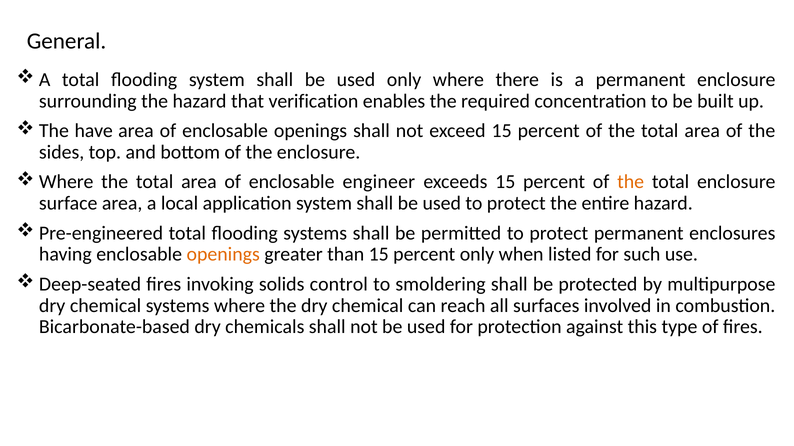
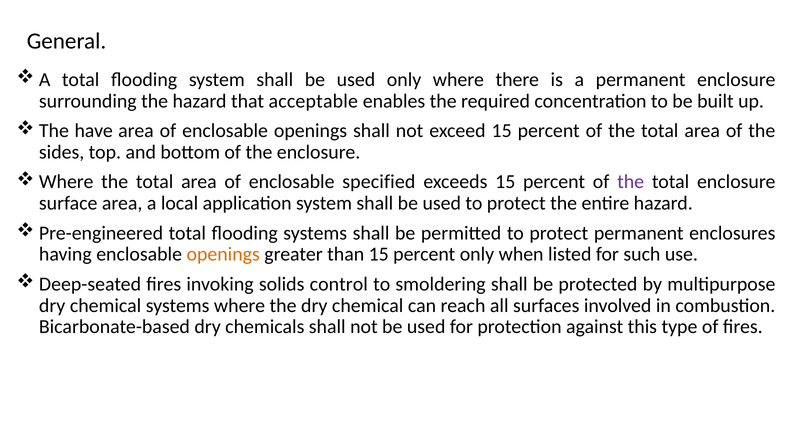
verification: verification -> acceptable (313, 101)
engineer: engineer -> specified (379, 182)
the colour: orange -> purple (631, 182)
